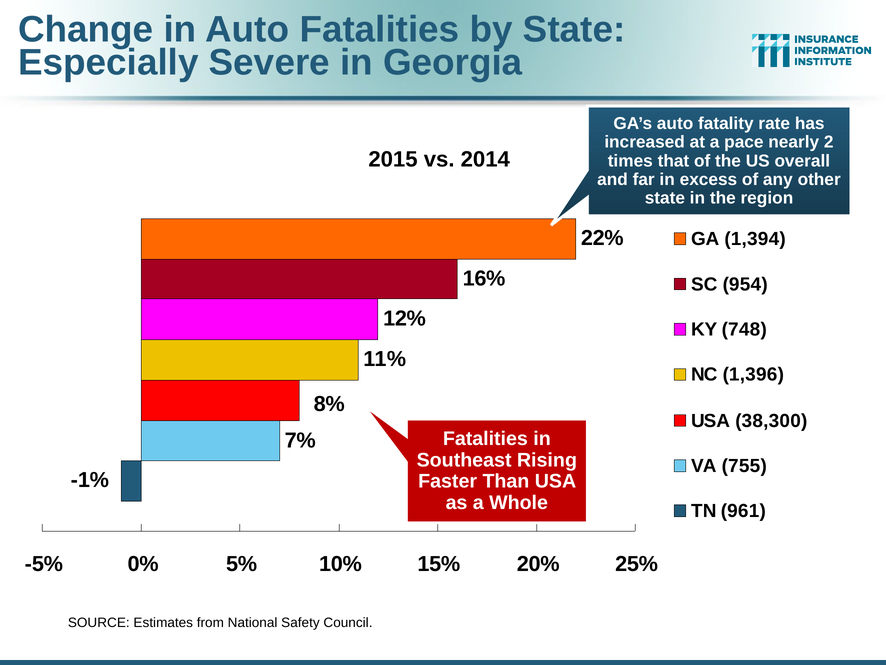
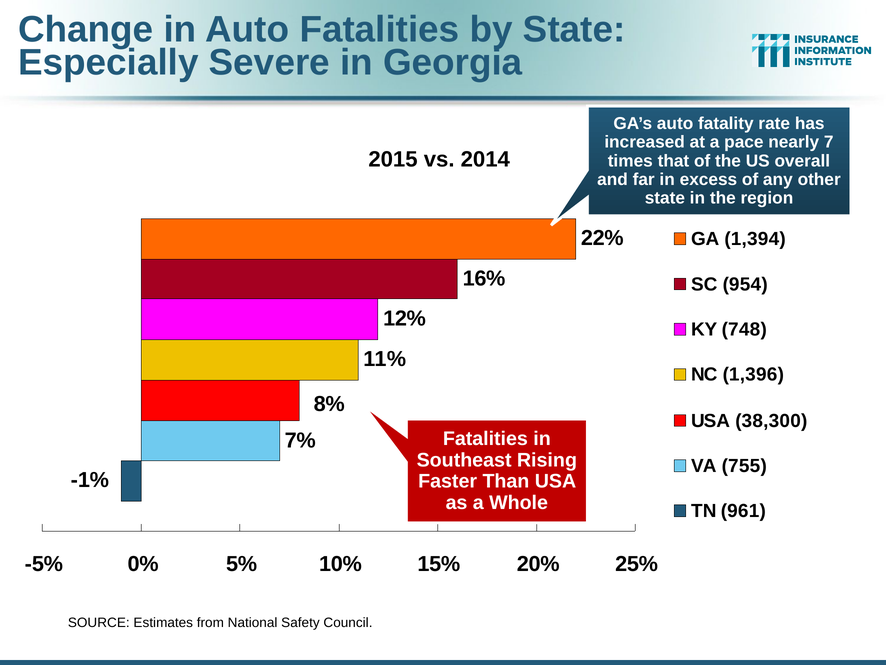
2: 2 -> 7 (829, 142)
